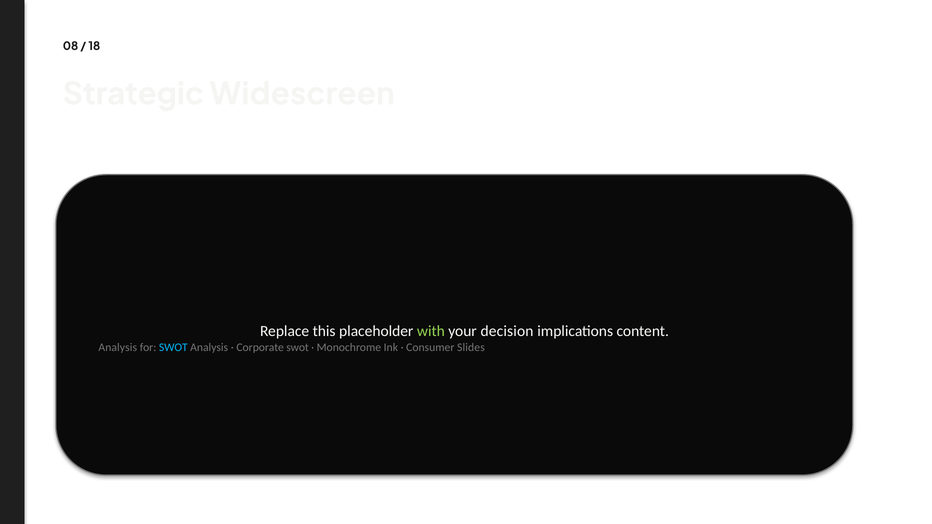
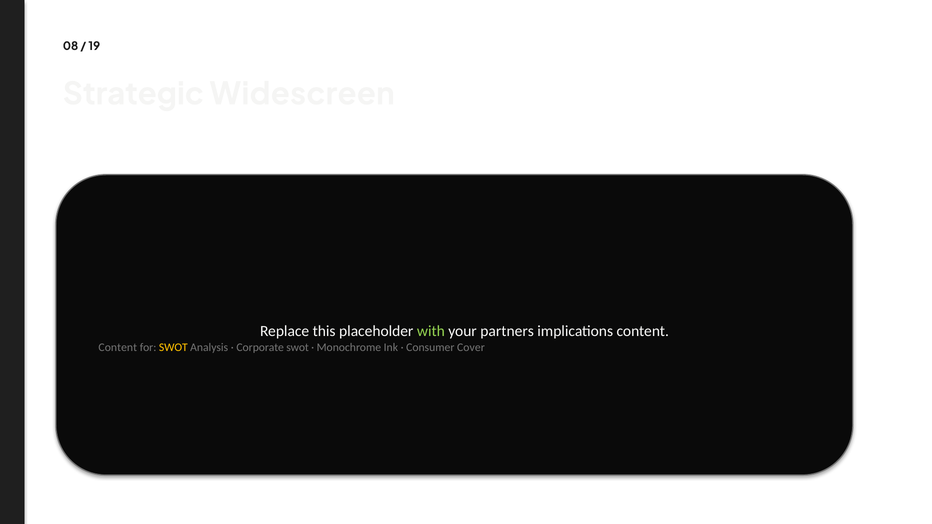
18: 18 -> 19 (94, 46)
decision: decision -> partners (507, 331)
Analysis: Analysis -> Content (118, 347)
SWOT colour: light blue -> yellow (173, 347)
Slides: Slides -> Cover (471, 347)
